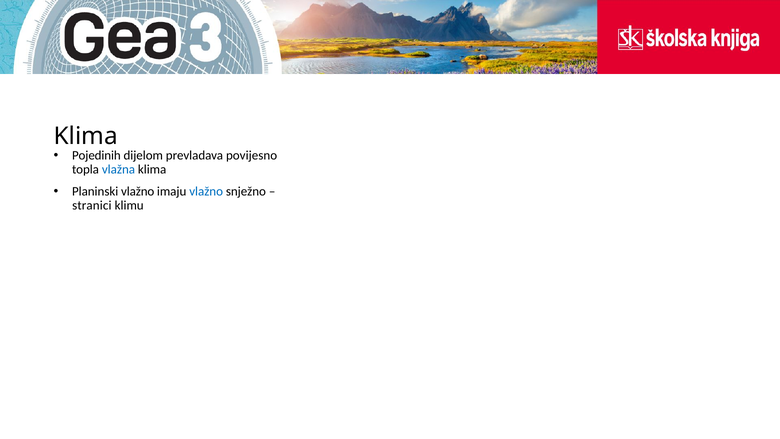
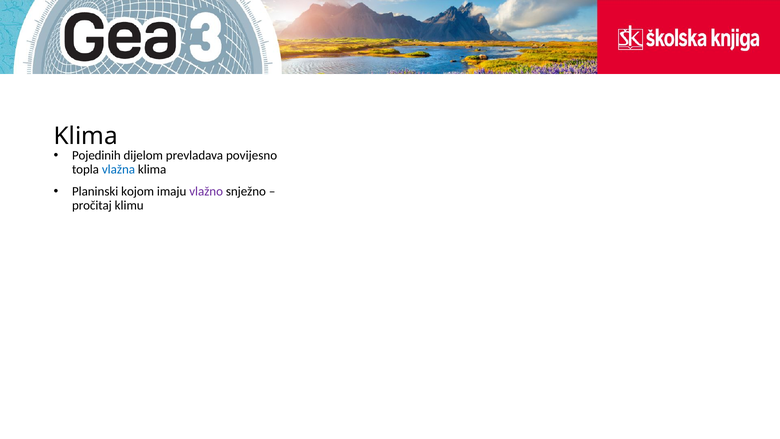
Planinski vlažno: vlažno -> kojom (138, 191)
vlažno colour: blue -> purple (206, 191)
stranici: stranici -> pročitaj (92, 206)
